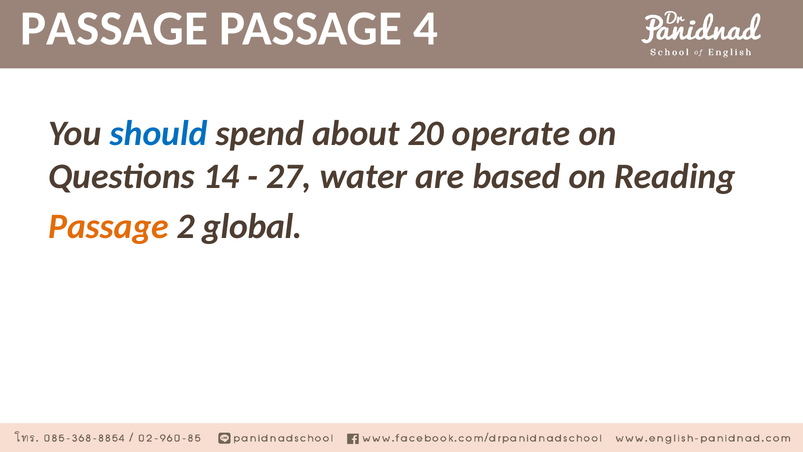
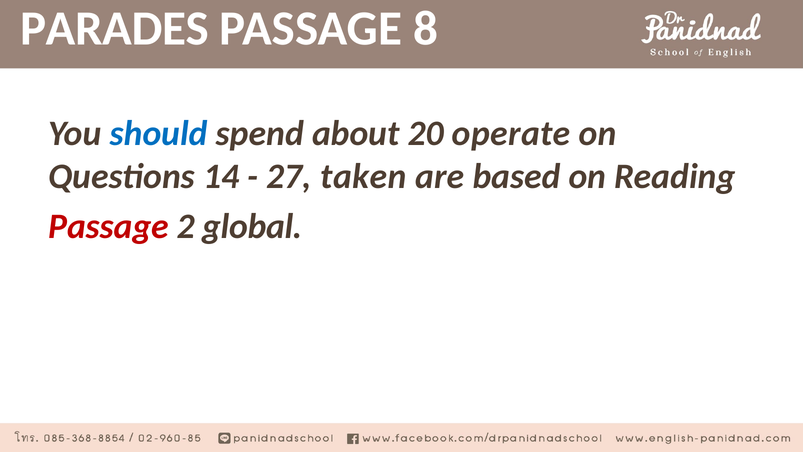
PASSAGE: PASSAGE -> PARADES (114, 28)
4: 4 -> 8 (426, 28)
water: water -> taken (363, 176)
Passage colour: orange -> red (109, 226)
